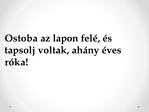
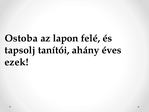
voltak: voltak -> tanítói (54, 50)
róka: róka -> ezek (17, 62)
